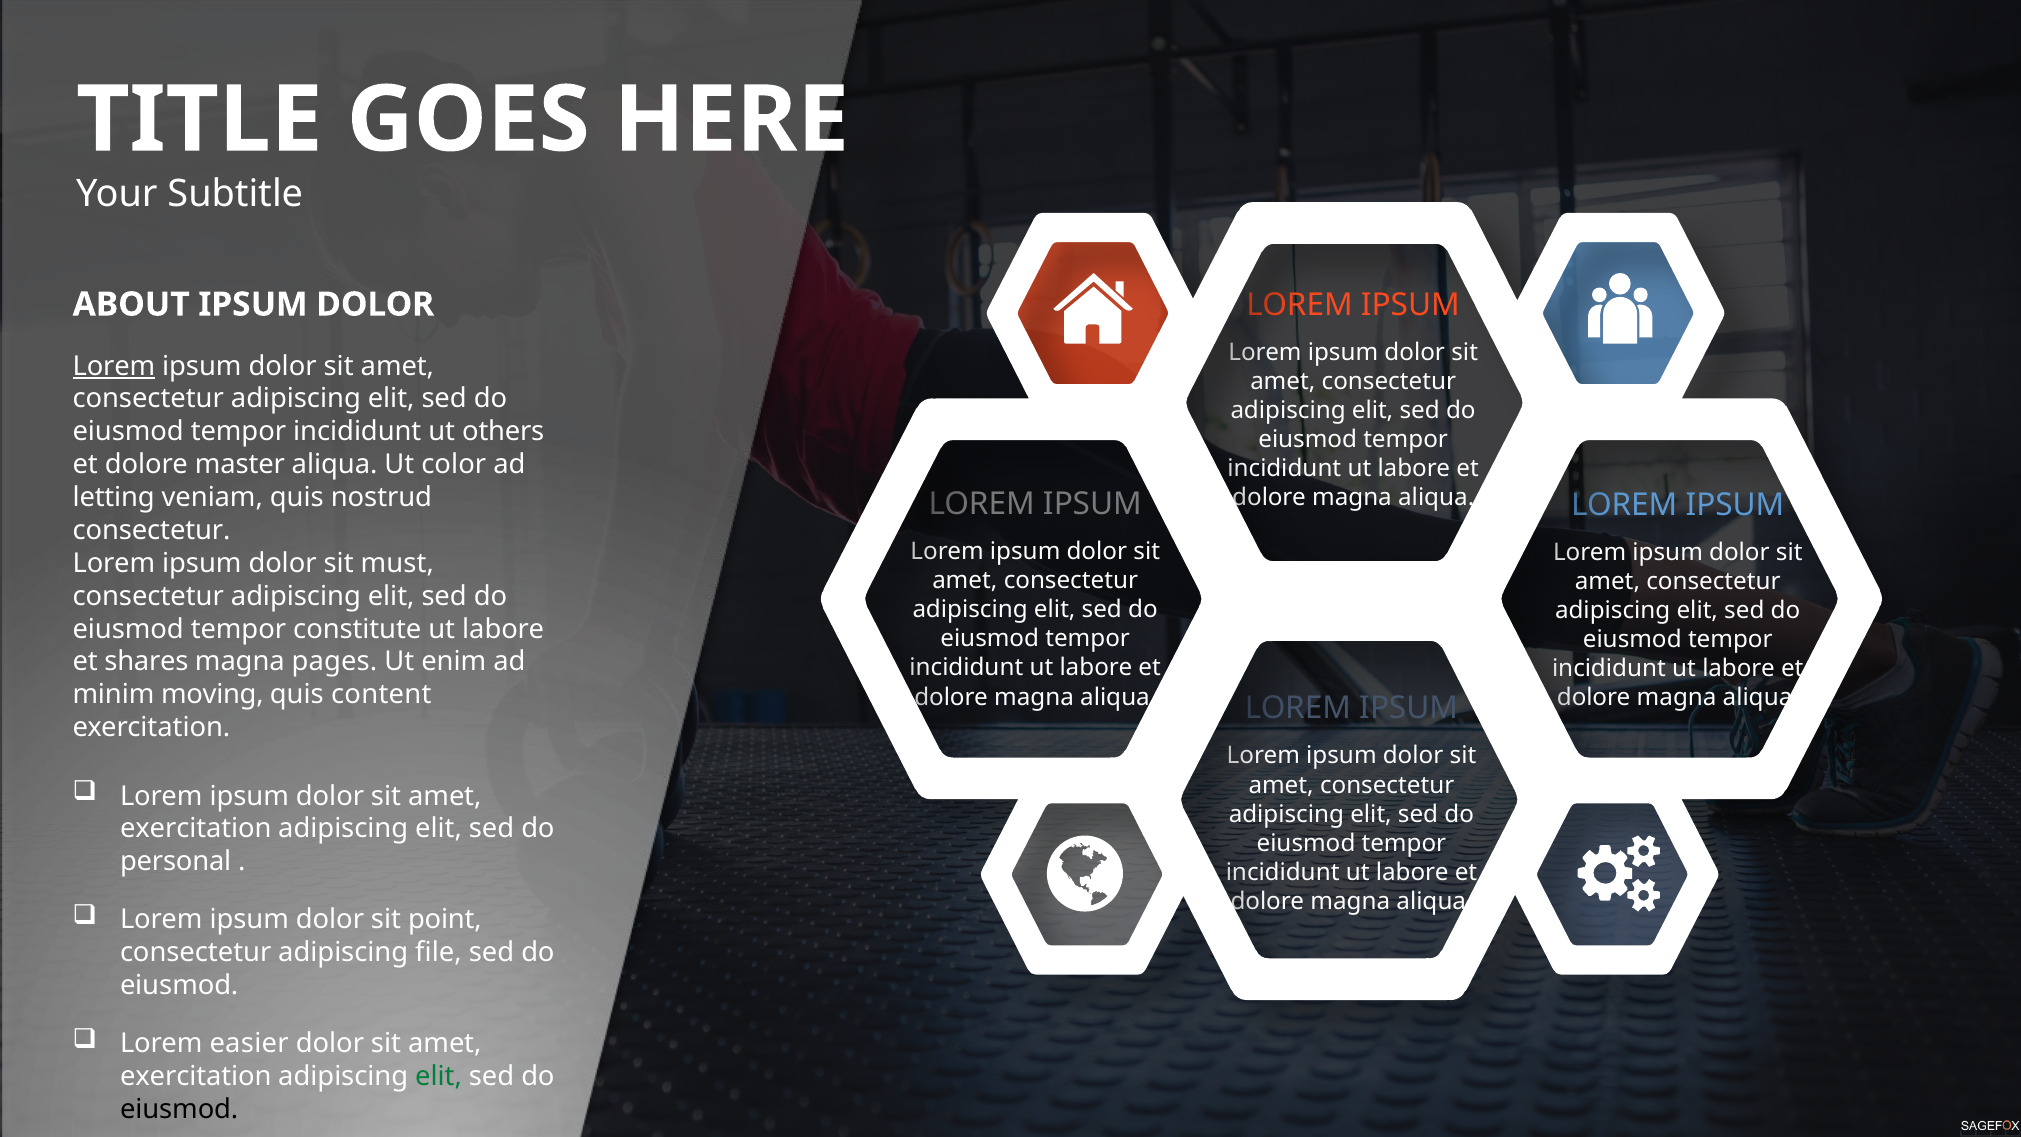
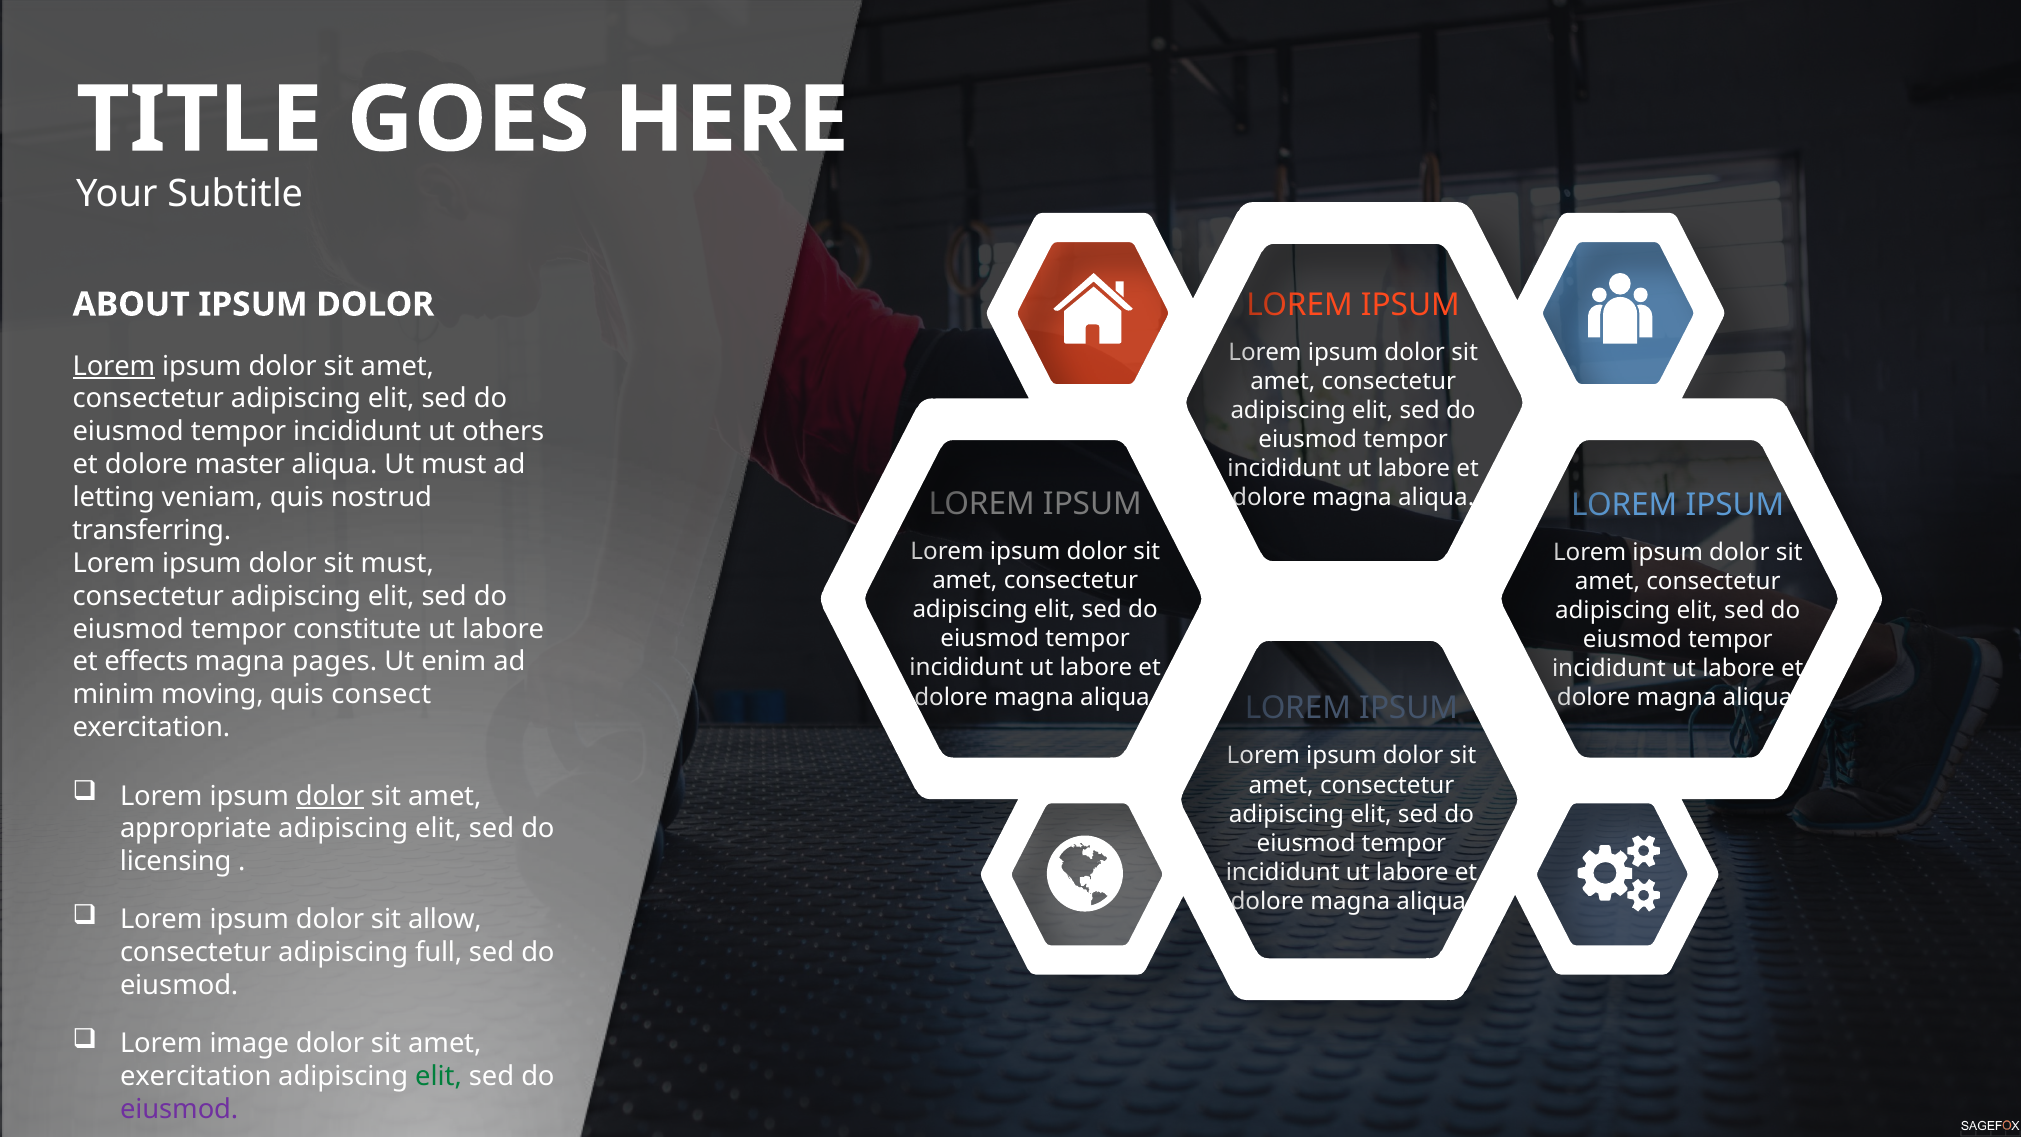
Ut color: color -> must (454, 465)
consectetur: consectetur -> transferring (152, 530)
shares: shares -> effects (146, 662)
content: content -> consect (381, 695)
dolor underline: none -> present (330, 796)
exercitation: exercitation -> appropriate (196, 829)
personal: personal -> licensing (176, 862)
point: point -> allow (445, 920)
file: file -> full (439, 953)
easier: easier -> image (249, 1044)
eiusmod colour: black -> purple (179, 1110)
